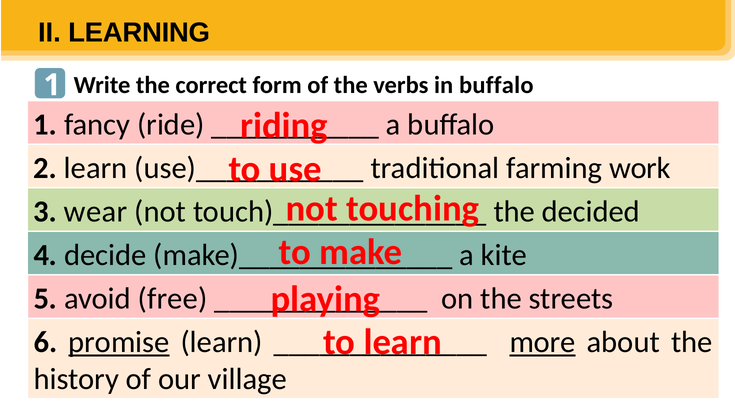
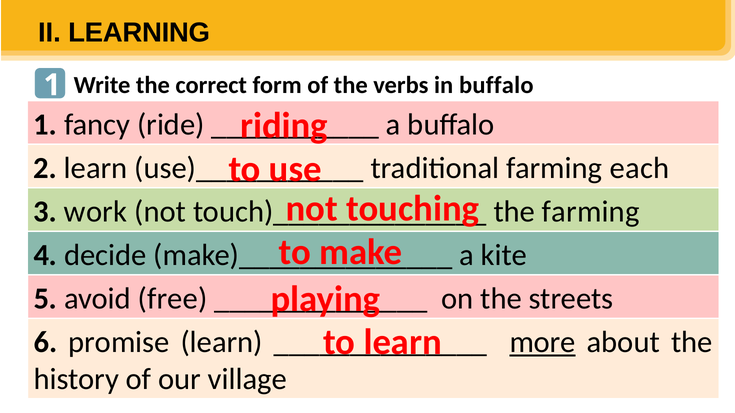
work: work -> each (640, 168)
wear: wear -> work (96, 212)
the decided: decided -> farming (591, 212)
promise underline: present -> none (119, 343)
